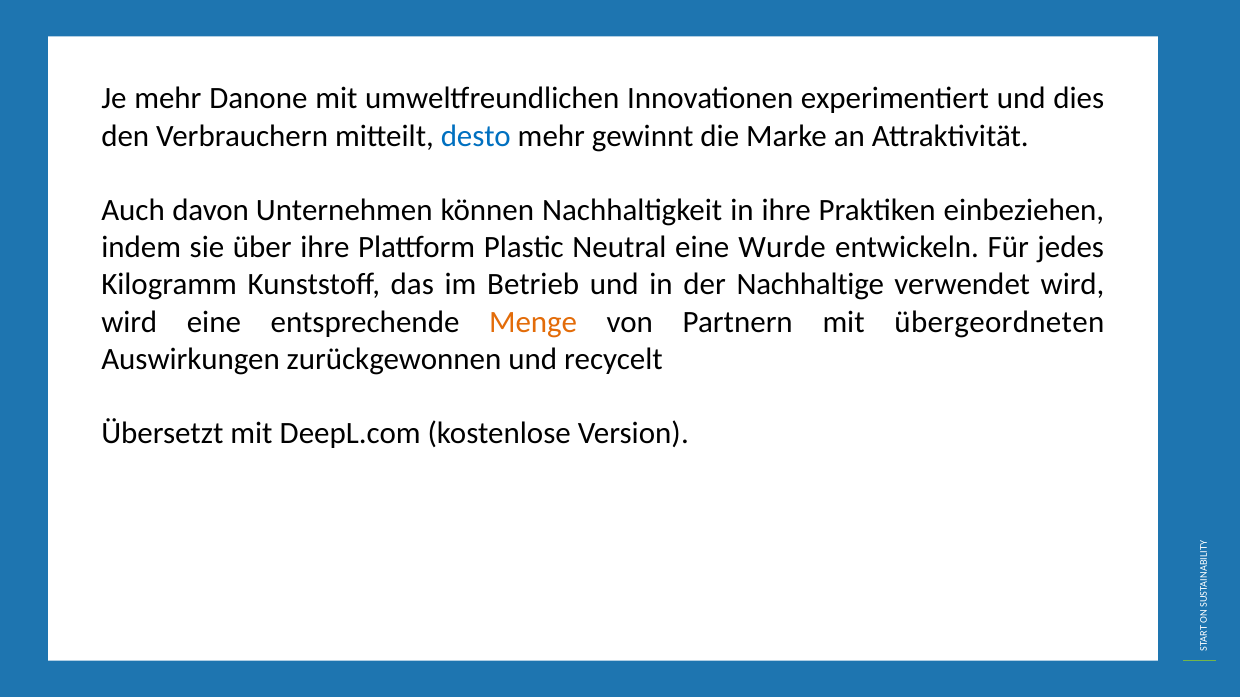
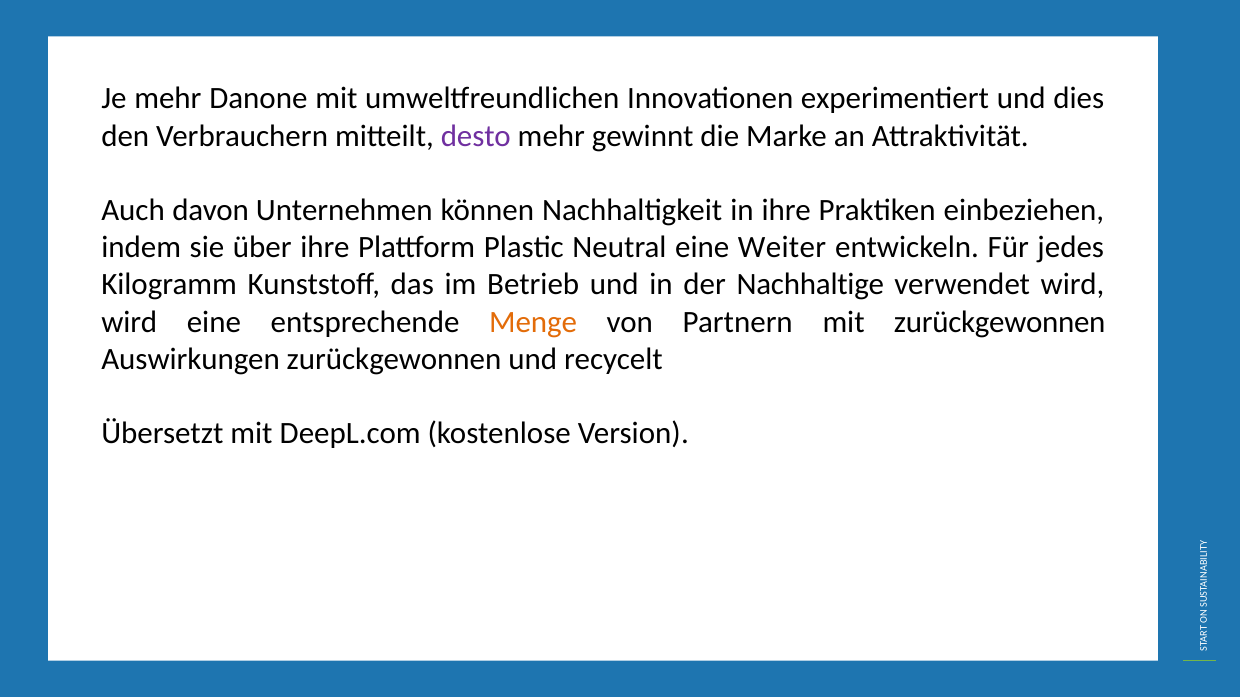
desto colour: blue -> purple (476, 136)
Wurde: Wurde -> Weiter (782, 248)
mit übergeordneten: übergeordneten -> zurückgewonnen (1000, 322)
